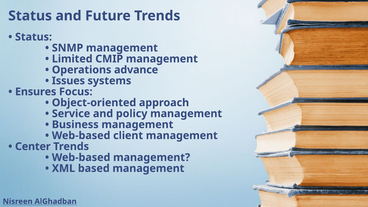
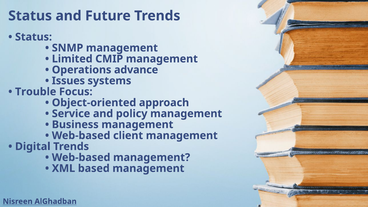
Ensures: Ensures -> Trouble (36, 92)
Center: Center -> Digital (33, 147)
